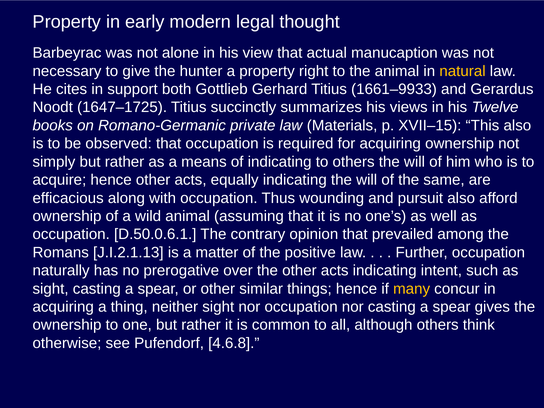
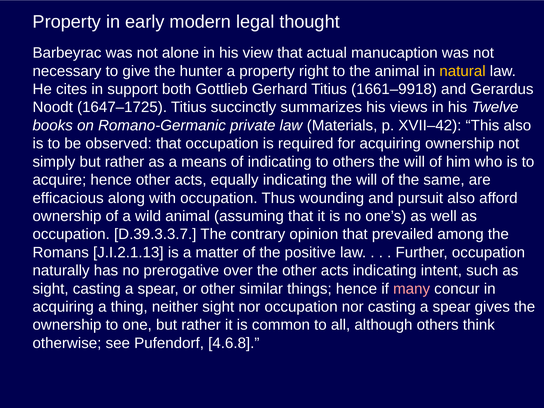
1661–9933: 1661–9933 -> 1661–9918 (394, 89)
XVII–15: XVII–15 -> XVII–42 (430, 125)
D.50.0.6.1: D.50.0.6.1 -> D.39.3.3.7 (155, 234)
many colour: yellow -> pink (412, 289)
